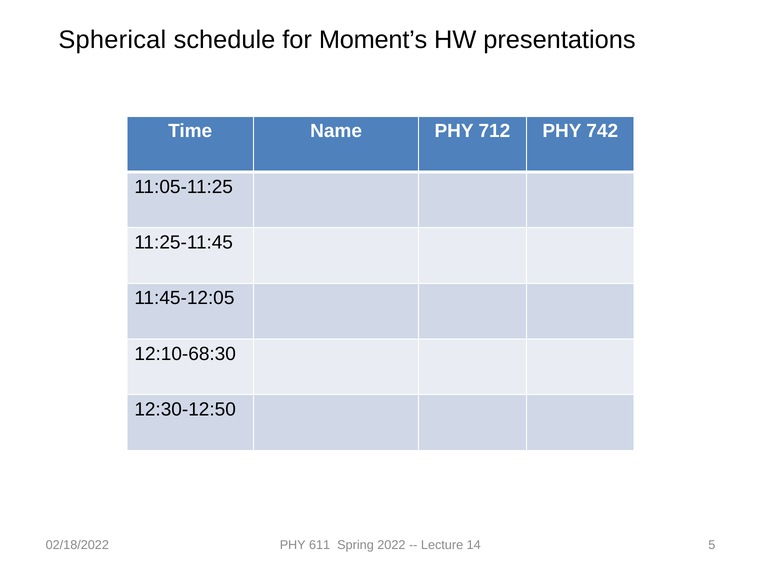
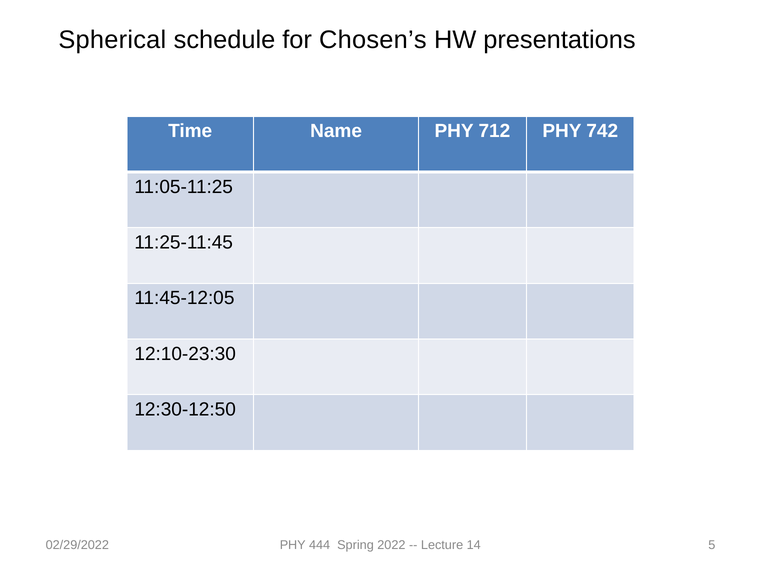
Moment’s: Moment’s -> Chosen’s (373, 40)
12:10-68:30: 12:10-68:30 -> 12:10-23:30 (185, 354)
02/18/2022: 02/18/2022 -> 02/29/2022 (77, 545)
611: 611 -> 444 (320, 545)
